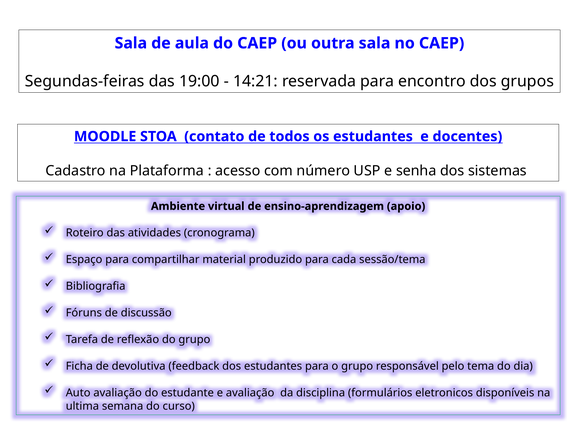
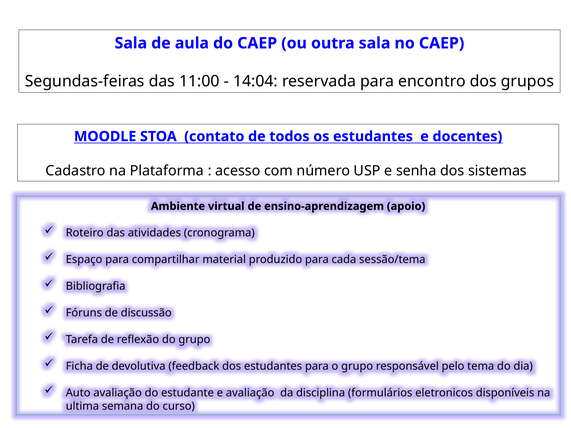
19:00: 19:00 -> 11:00 (199, 81)
14:21: 14:21 -> 14:04 (255, 81)
